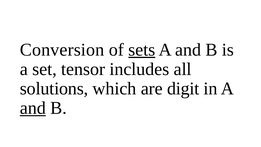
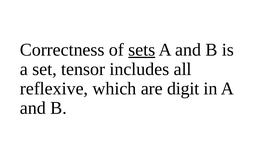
Conversion: Conversion -> Correctness (62, 50)
solutions: solutions -> reflexive (54, 88)
and underline: present -> none (33, 108)
